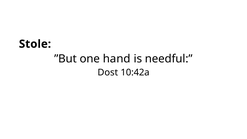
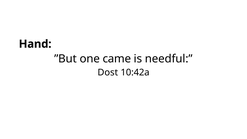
Stole: Stole -> Hand (35, 44)
hand: hand -> came (117, 59)
